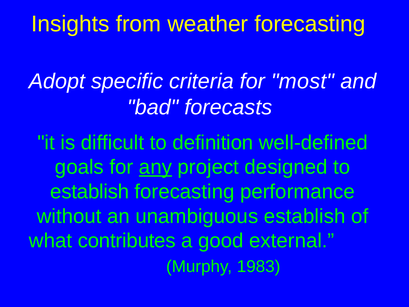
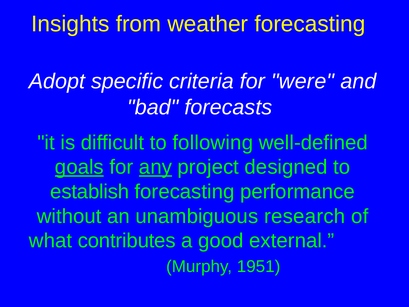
most: most -> were (303, 81)
definition: definition -> following (213, 143)
goals underline: none -> present (79, 167)
unambiguous establish: establish -> research (305, 216)
1983: 1983 -> 1951 (259, 266)
